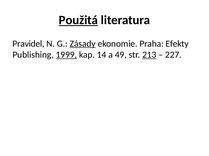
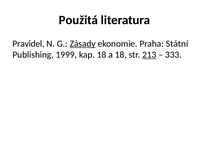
Použitá underline: present -> none (78, 20)
Efekty: Efekty -> Státní (177, 44)
1999 underline: present -> none (66, 55)
kap 14: 14 -> 18 (102, 55)
a 49: 49 -> 18 (121, 55)
227: 227 -> 333 (173, 55)
